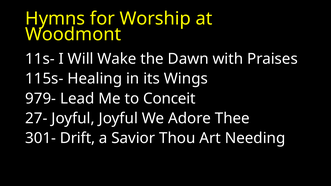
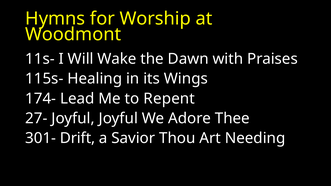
979-: 979- -> 174- (41, 99)
Conceit: Conceit -> Repent (169, 99)
